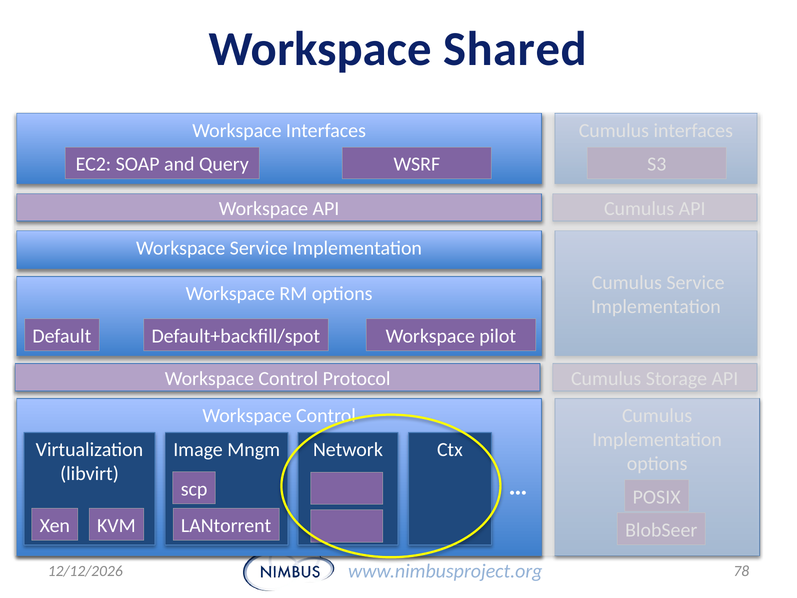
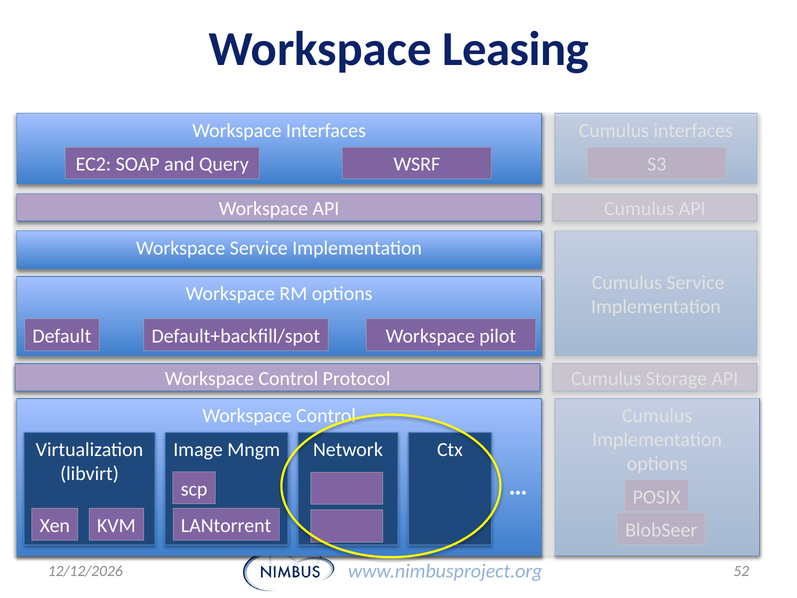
Shared: Shared -> Leasing (516, 49)
78: 78 -> 52 (741, 571)
